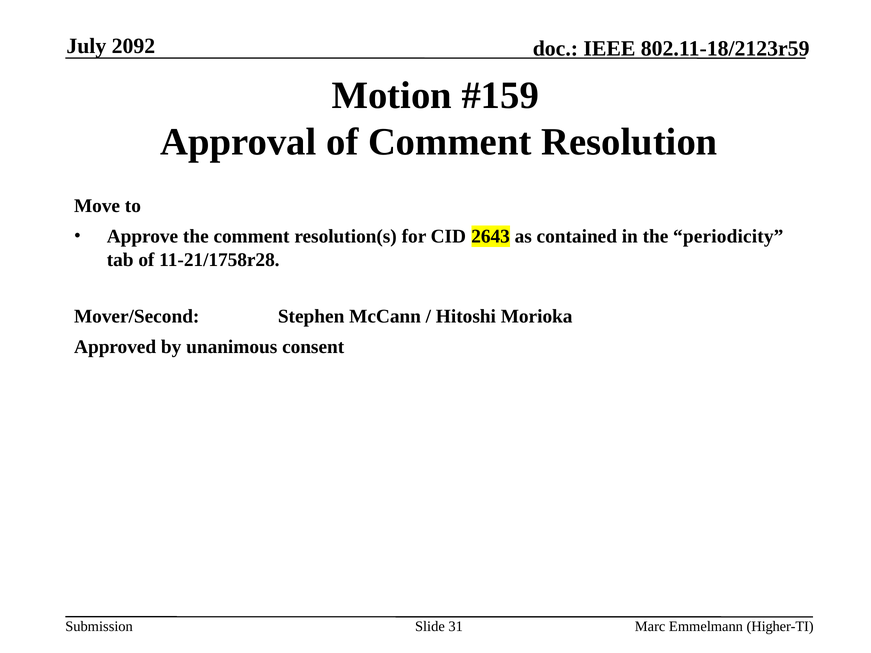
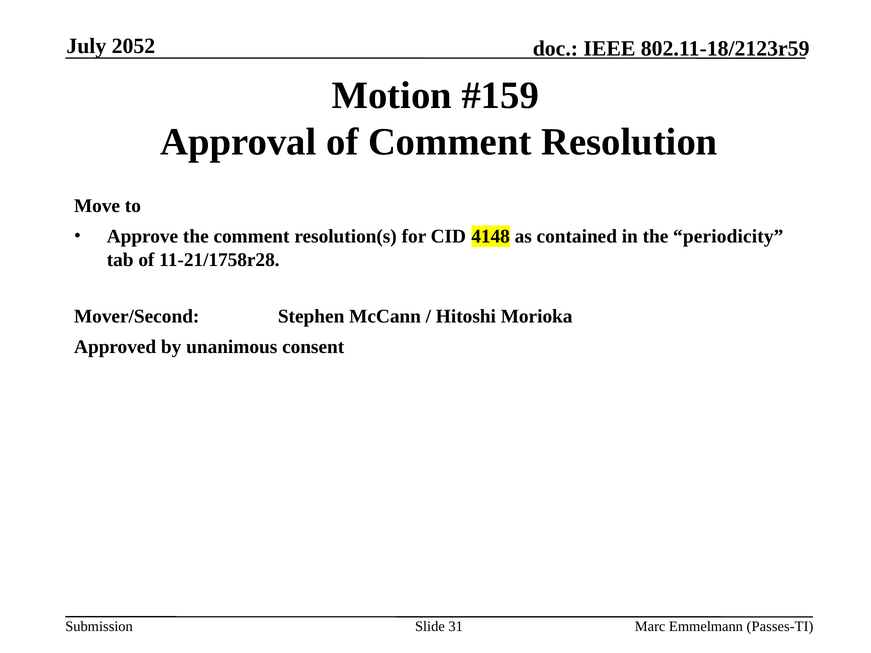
2092: 2092 -> 2052 (133, 46)
2643: 2643 -> 4148 (491, 237)
Higher-TI: Higher-TI -> Passes-TI (780, 627)
